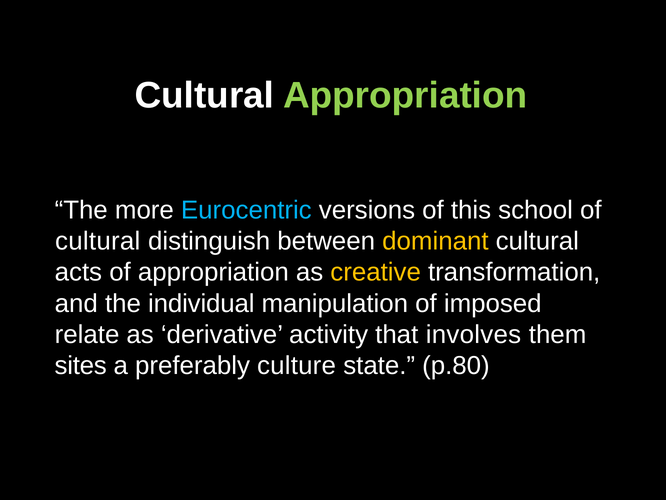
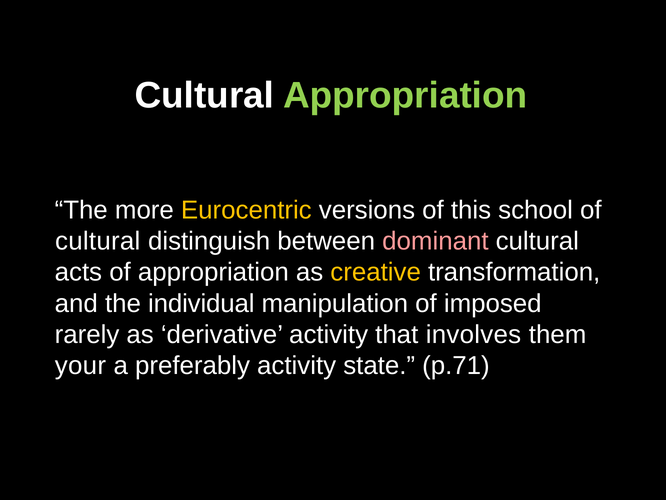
Eurocentric colour: light blue -> yellow (246, 210)
dominant colour: yellow -> pink (435, 241)
relate: relate -> rarely (87, 334)
sites: sites -> your (80, 365)
preferably culture: culture -> activity (297, 365)
p.80: p.80 -> p.71 (456, 365)
